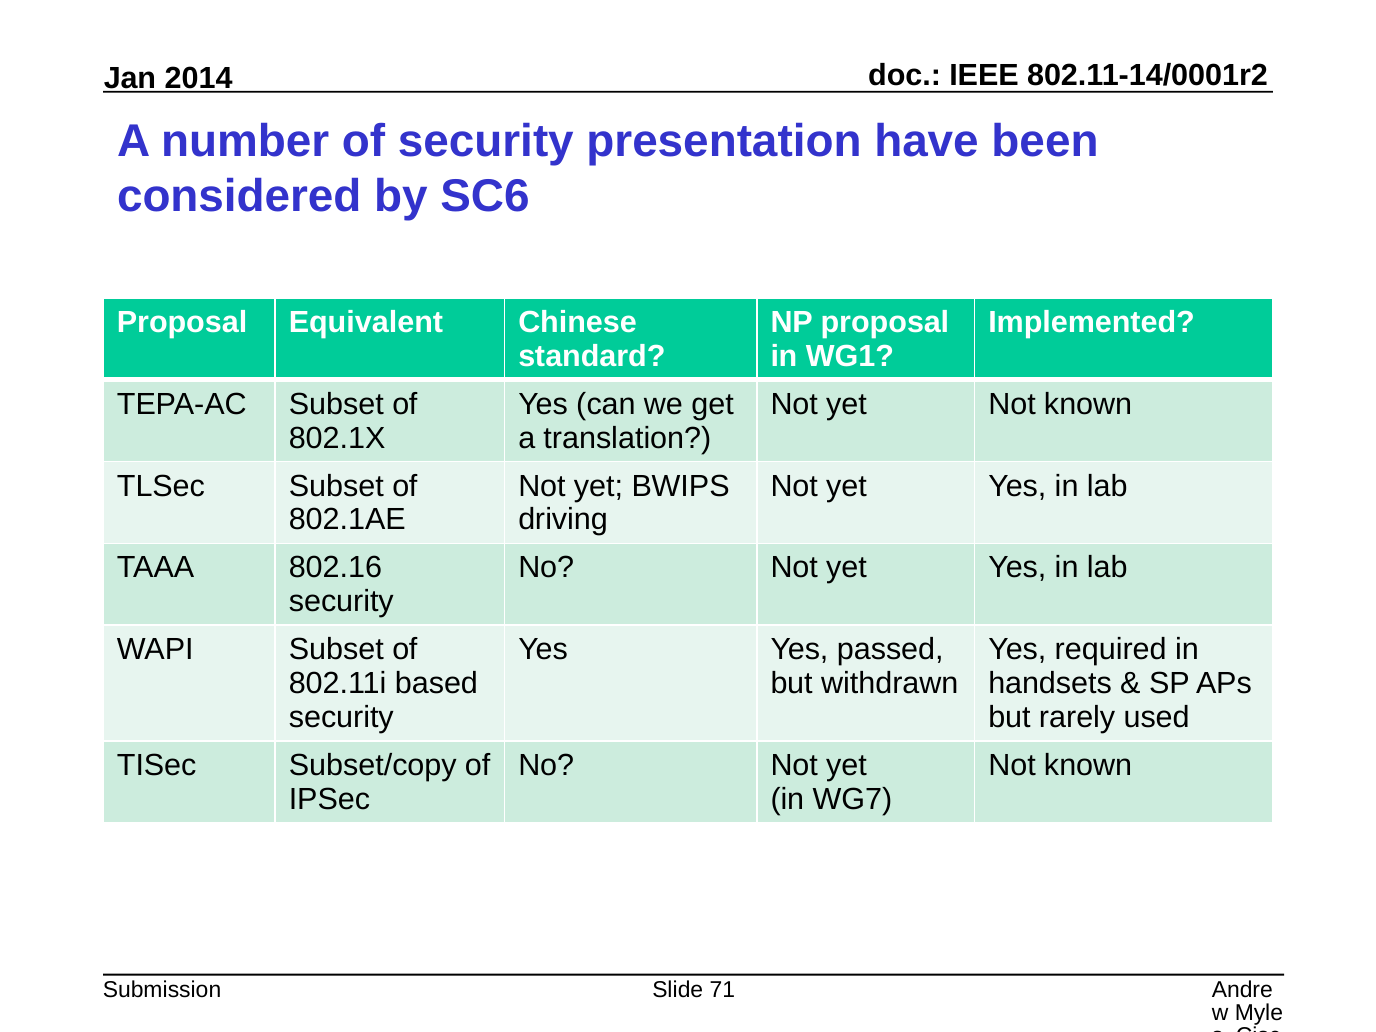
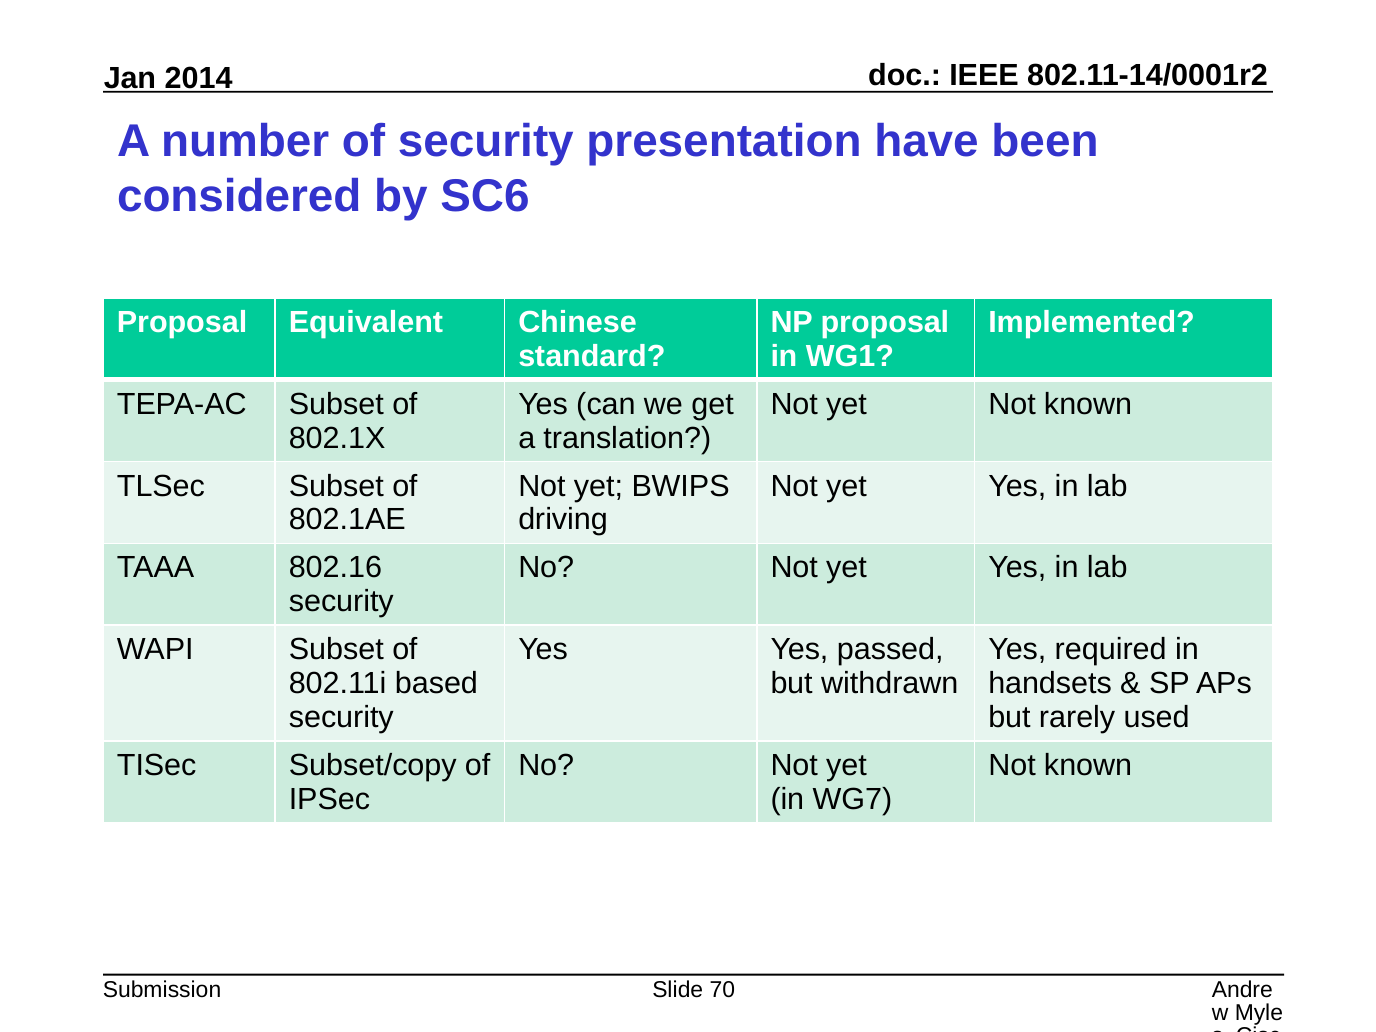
71: 71 -> 70 (722, 990)
